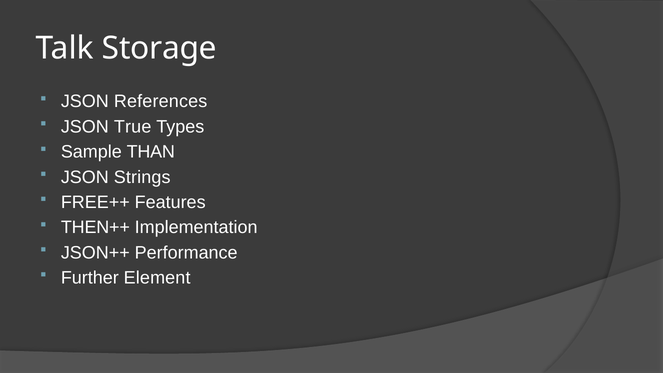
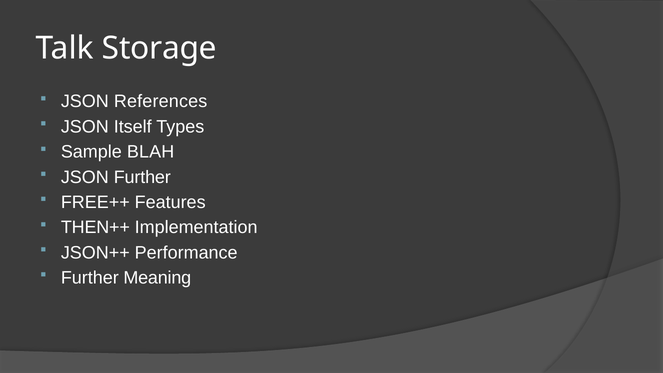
True: True -> Itself (133, 127)
THAN: THAN -> BLAH (151, 152)
JSON Strings: Strings -> Further (142, 177)
Element: Element -> Meaning (157, 278)
